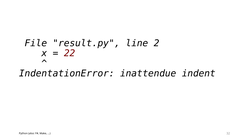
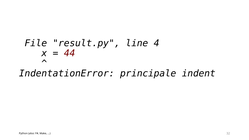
2: 2 -> 4 (157, 43)
22: 22 -> 44 (70, 53)
inattendue: inattendue -> principale (148, 73)
